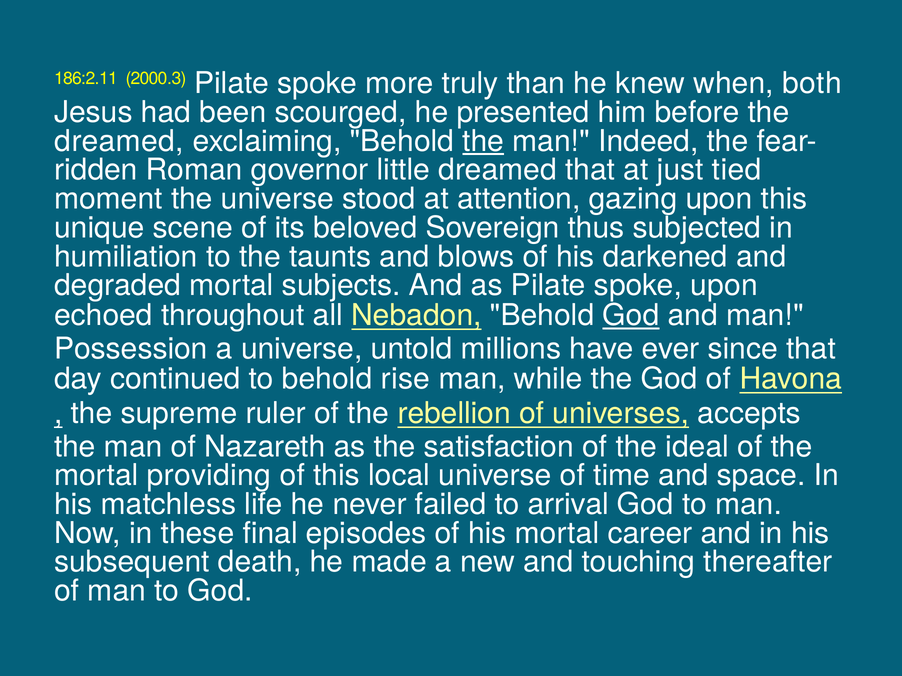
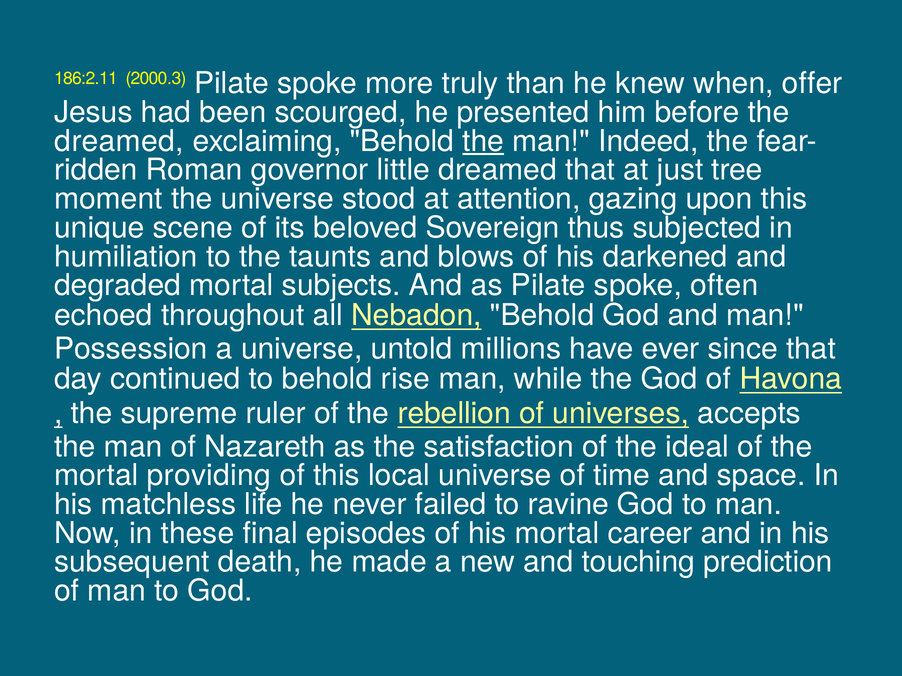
both: both -> offer (812, 84)
tied: tied -> tree (737, 170)
spoke upon: upon -> often (724, 286)
God underline: present -> none (631, 316)
arrival: arrival -> ravine (568, 505)
thereafter: thereafter -> prediction (768, 562)
